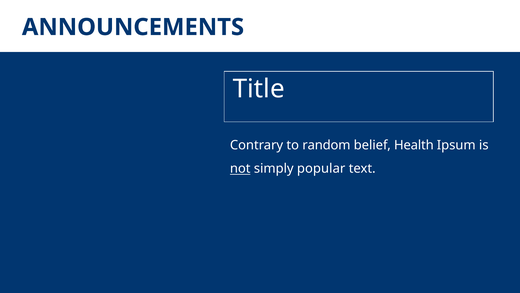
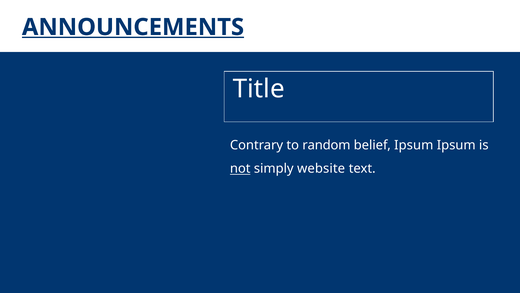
ANNOUNCEMENTS underline: none -> present (133, 27)
belief Health: Health -> Ipsum (414, 145)
popular: popular -> website (321, 168)
